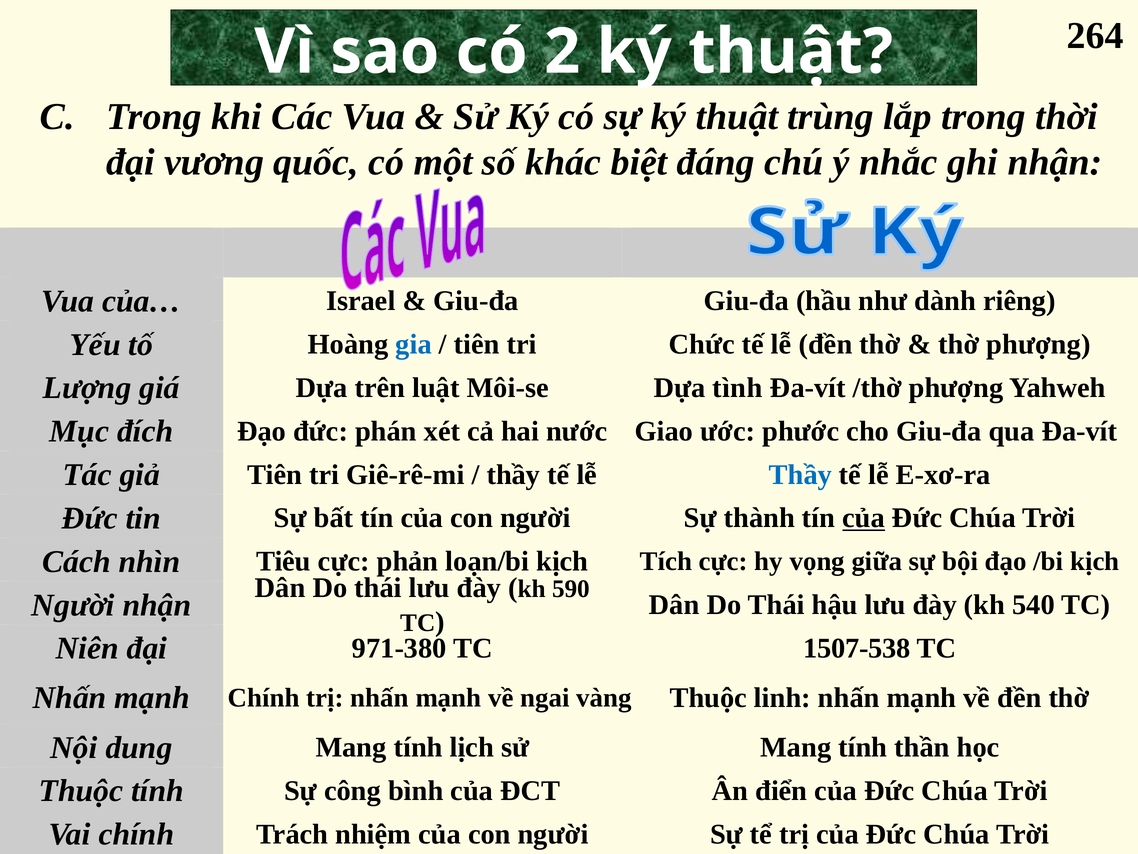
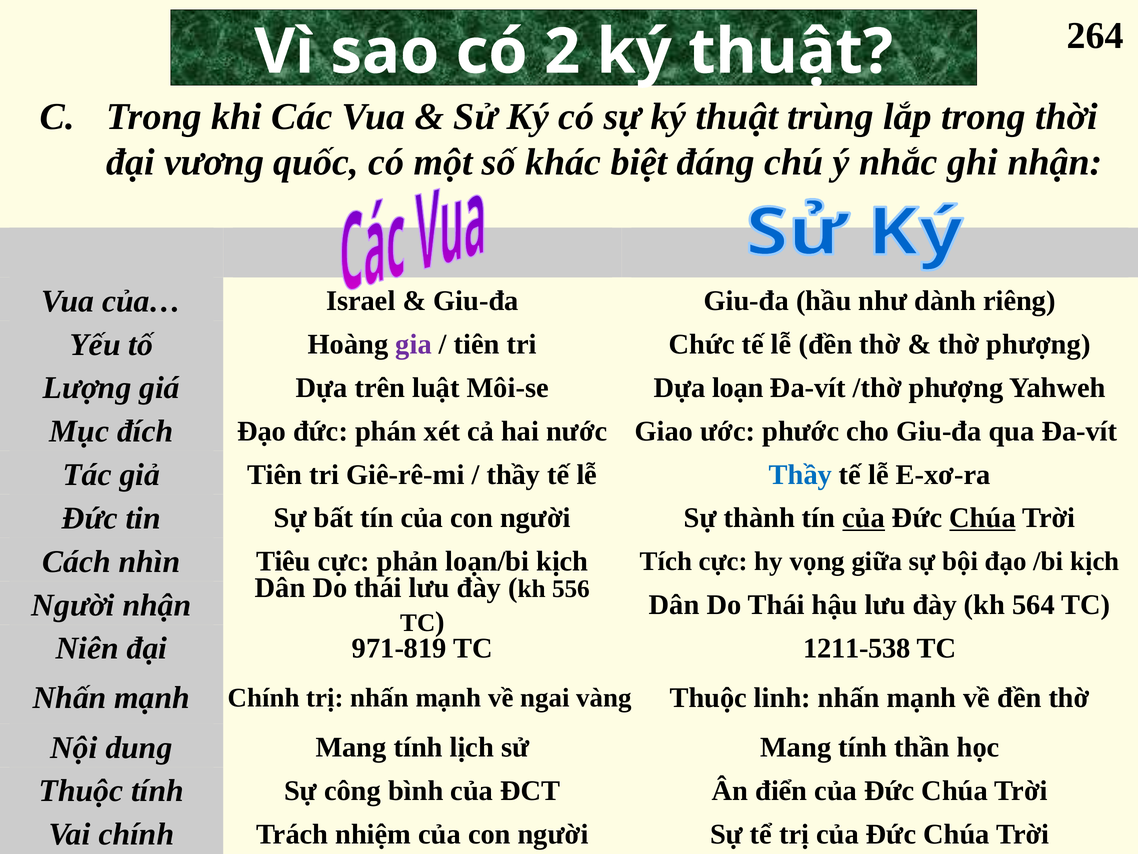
gia colour: blue -> purple (414, 344)
tình: tình -> loạn (738, 388)
Chúa underline: none -> present (983, 518)
590: 590 -> 556 (571, 589)
540: 540 -> 564 (1034, 605)
971-380: 971-380 -> 971-819 (399, 648)
1507-538: 1507-538 -> 1211-538 (857, 648)
